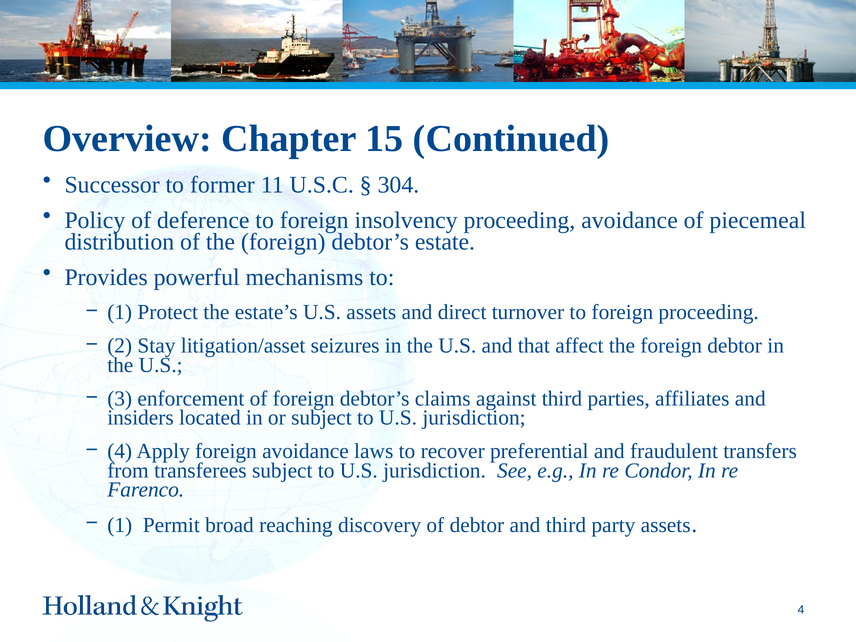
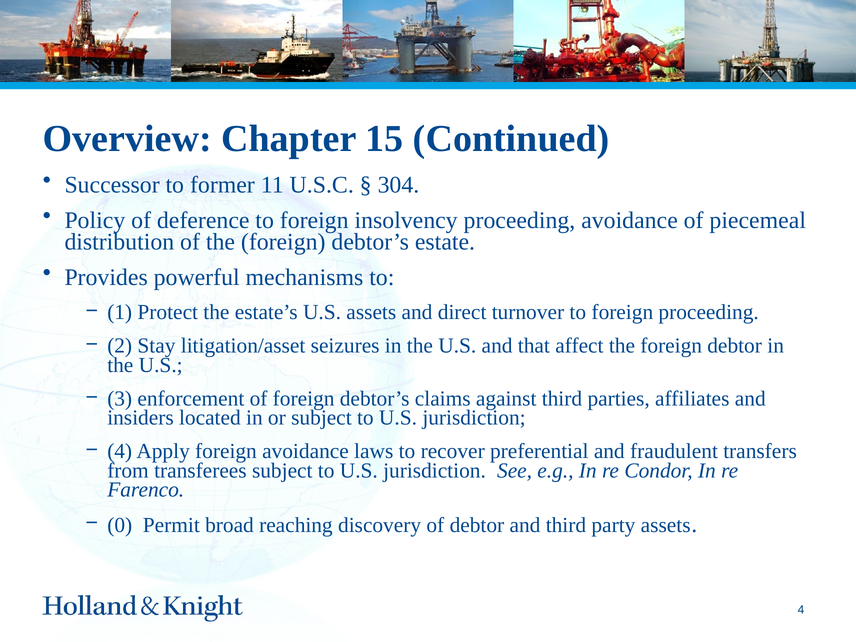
1: 1 -> 0 (120, 525)
